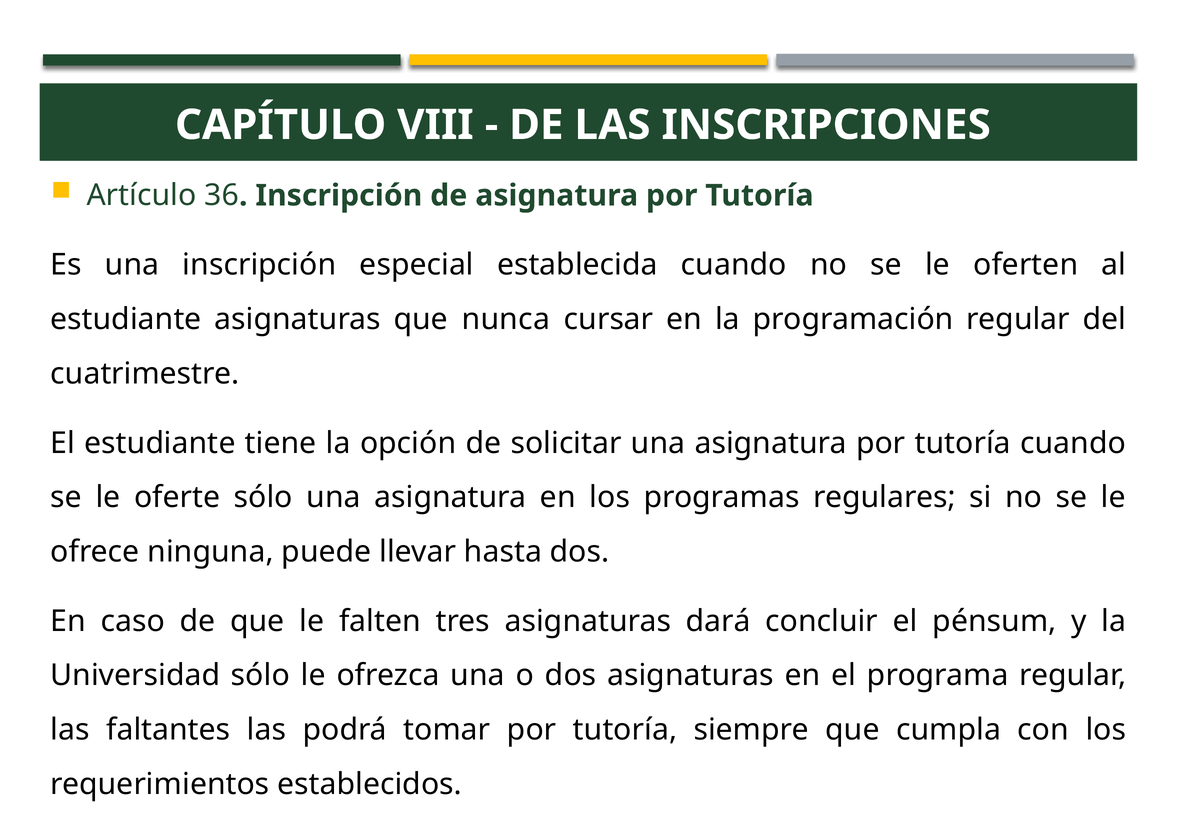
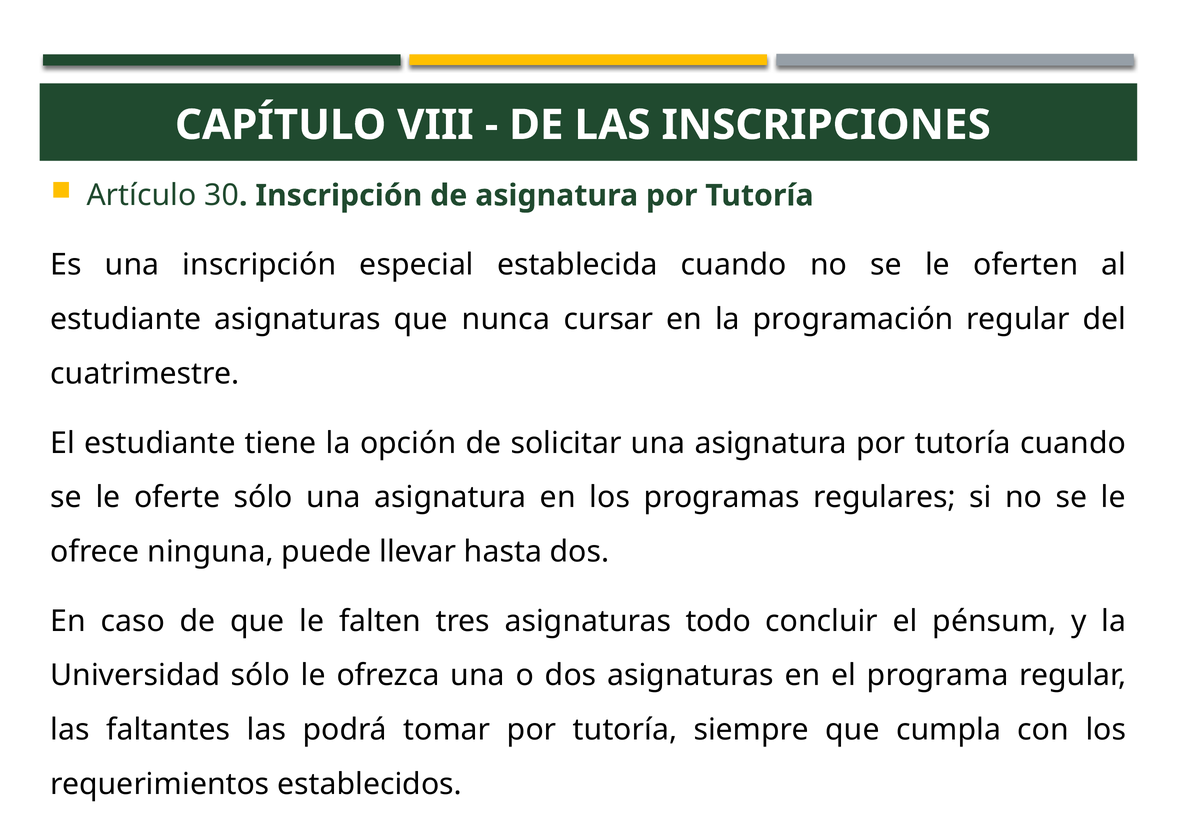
36: 36 -> 30 (222, 195)
dará: dará -> todo (718, 621)
